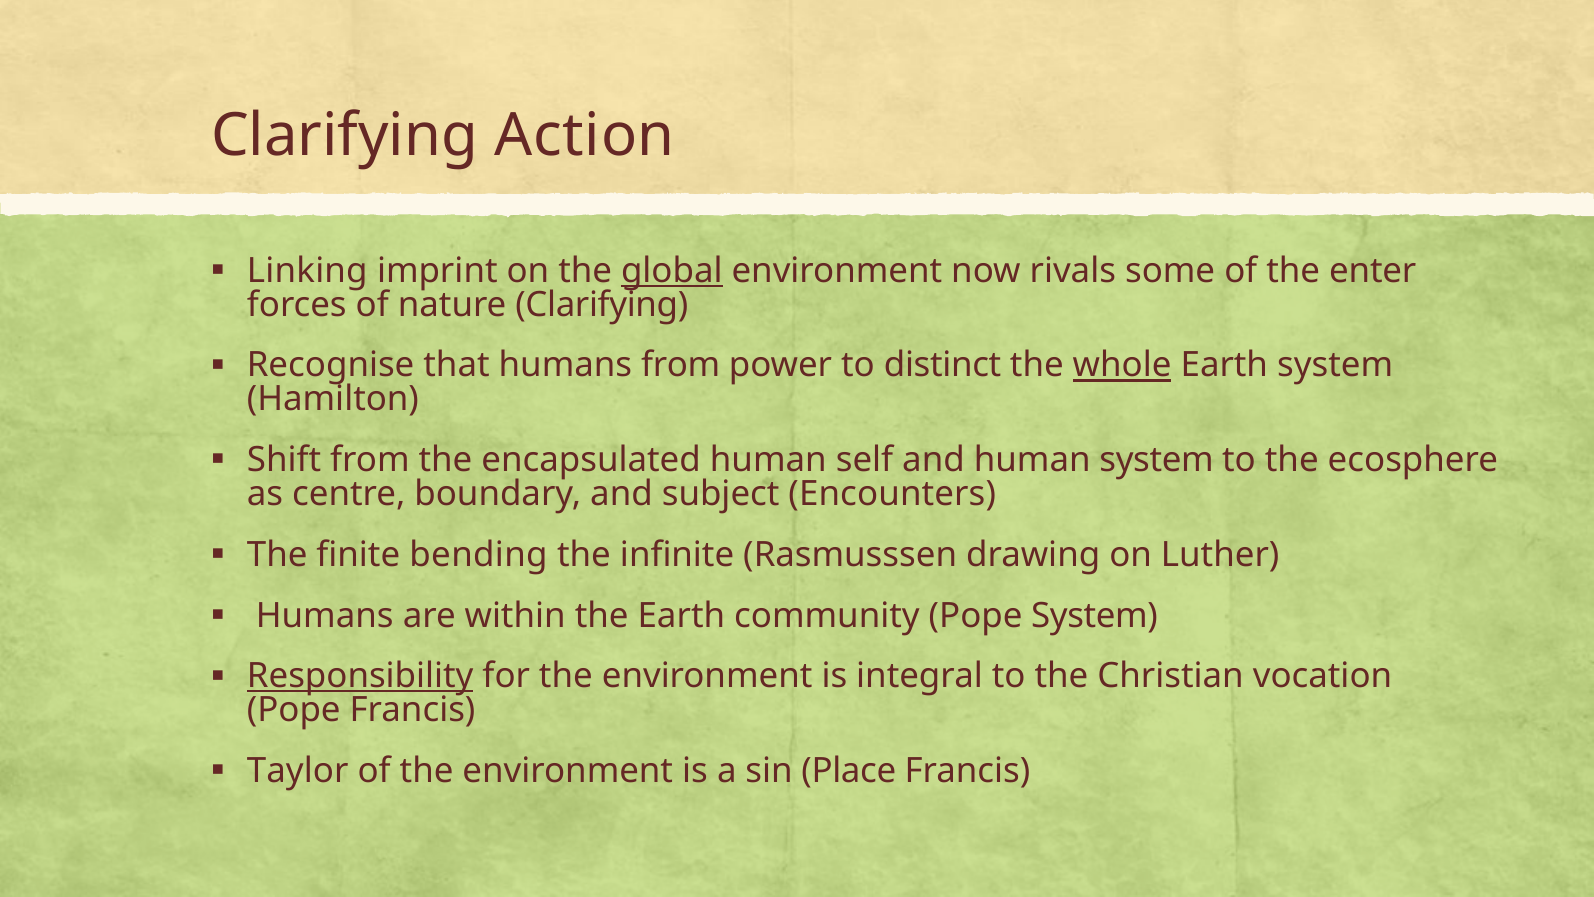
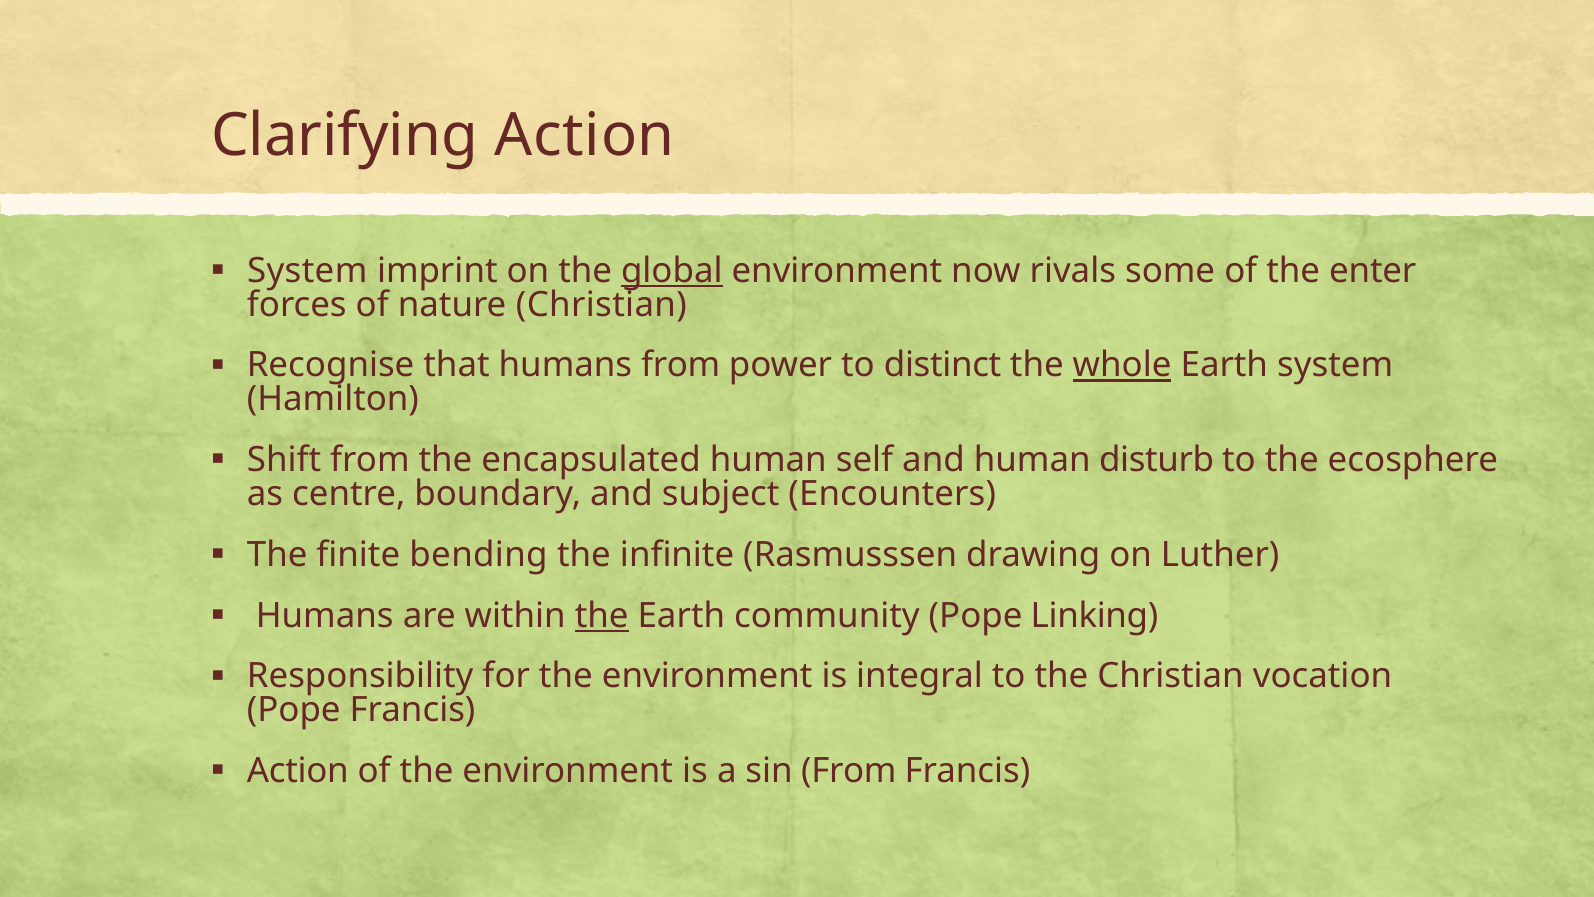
Linking: Linking -> System (307, 271)
nature Clarifying: Clarifying -> Christian (601, 305)
human system: system -> disturb (1157, 460)
the underline: none -> present (602, 616)
Pope System: System -> Linking (1094, 616)
Responsibility underline: present -> none (360, 676)
Taylor: Taylor -> Action (298, 771)
sin Place: Place -> From (849, 771)
